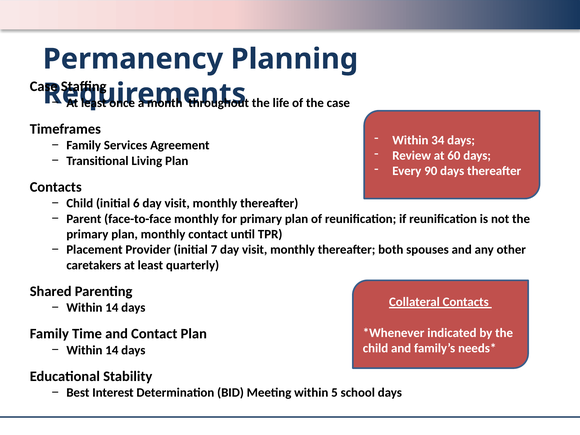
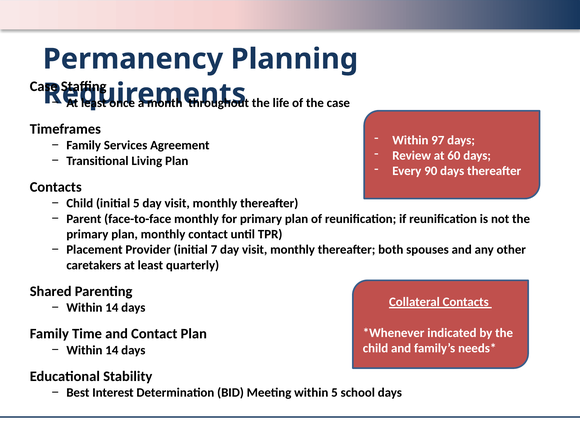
34: 34 -> 97 (438, 140)
initial 6: 6 -> 5 (136, 203)
